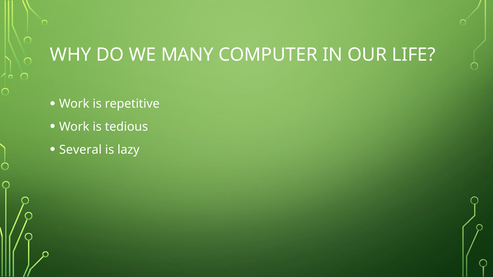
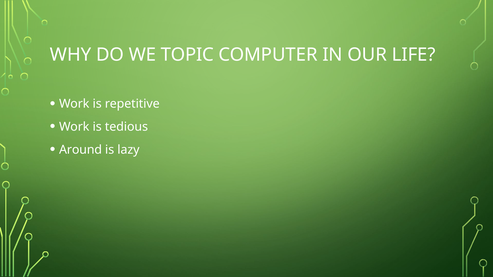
MANY: MANY -> TOPIC (187, 55)
Several: Several -> Around (81, 150)
